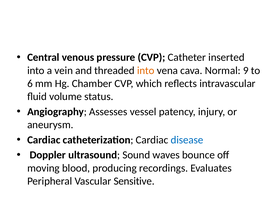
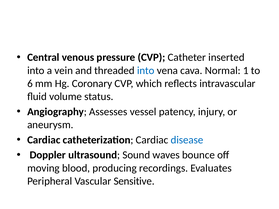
into colour: orange -> blue (146, 71)
9: 9 -> 1 (246, 71)
Chamber: Chamber -> Coronary (92, 84)
